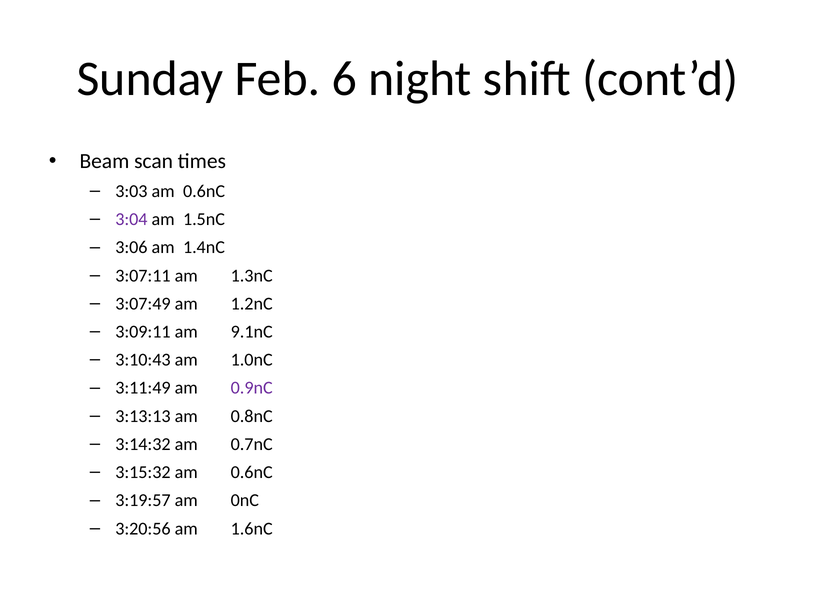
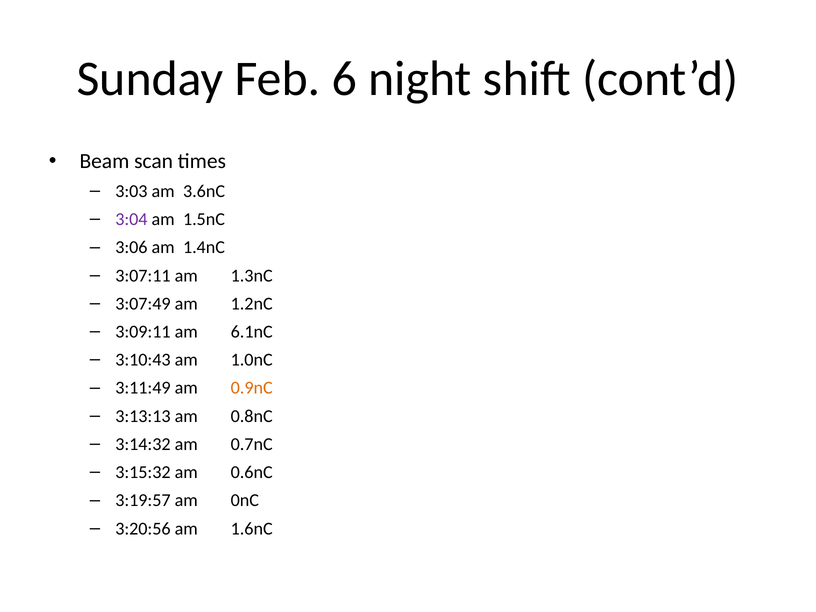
3:03 am 0.6nC: 0.6nC -> 3.6nC (204, 191)
9.1nC: 9.1nC -> 6.1nC (252, 332)
0.9nC colour: purple -> orange (252, 388)
